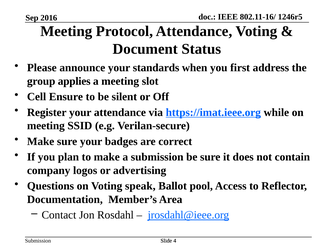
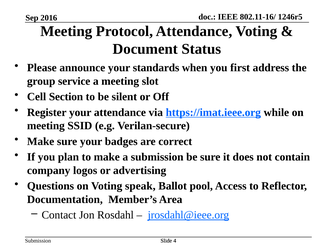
applies: applies -> service (74, 81)
Ensure: Ensure -> Section (66, 97)
